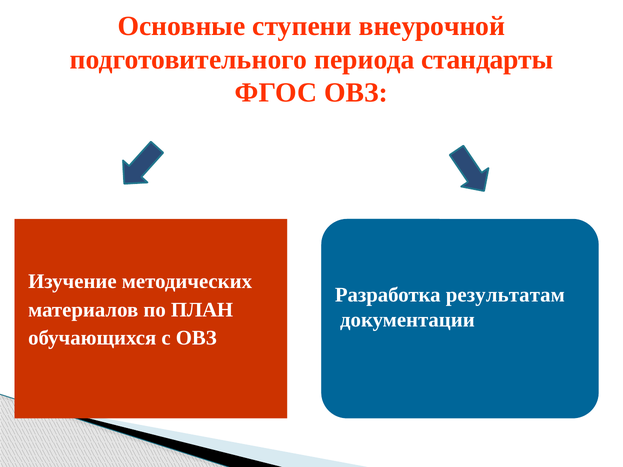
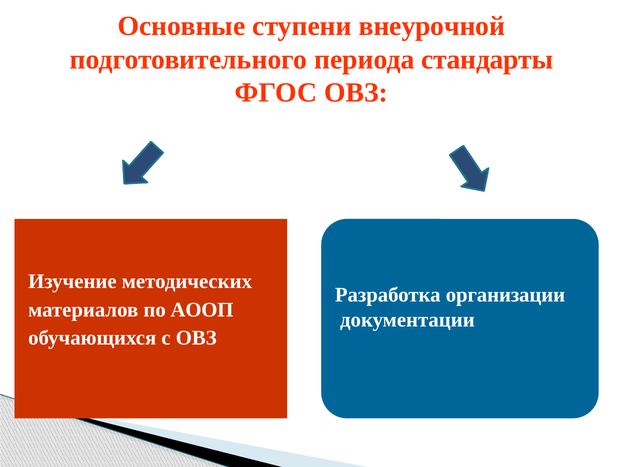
результатам: результатам -> организации (505, 295)
ПЛАН: ПЛАН -> АООП (202, 310)
